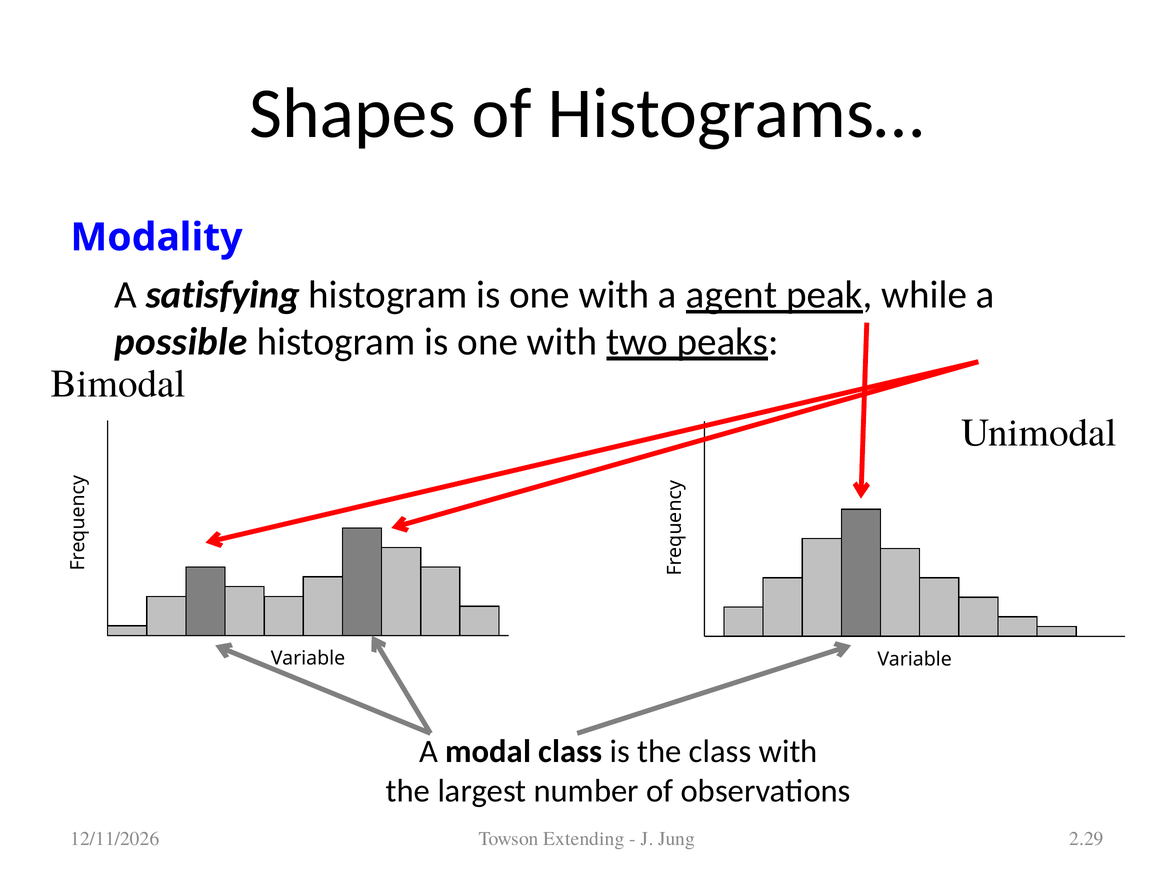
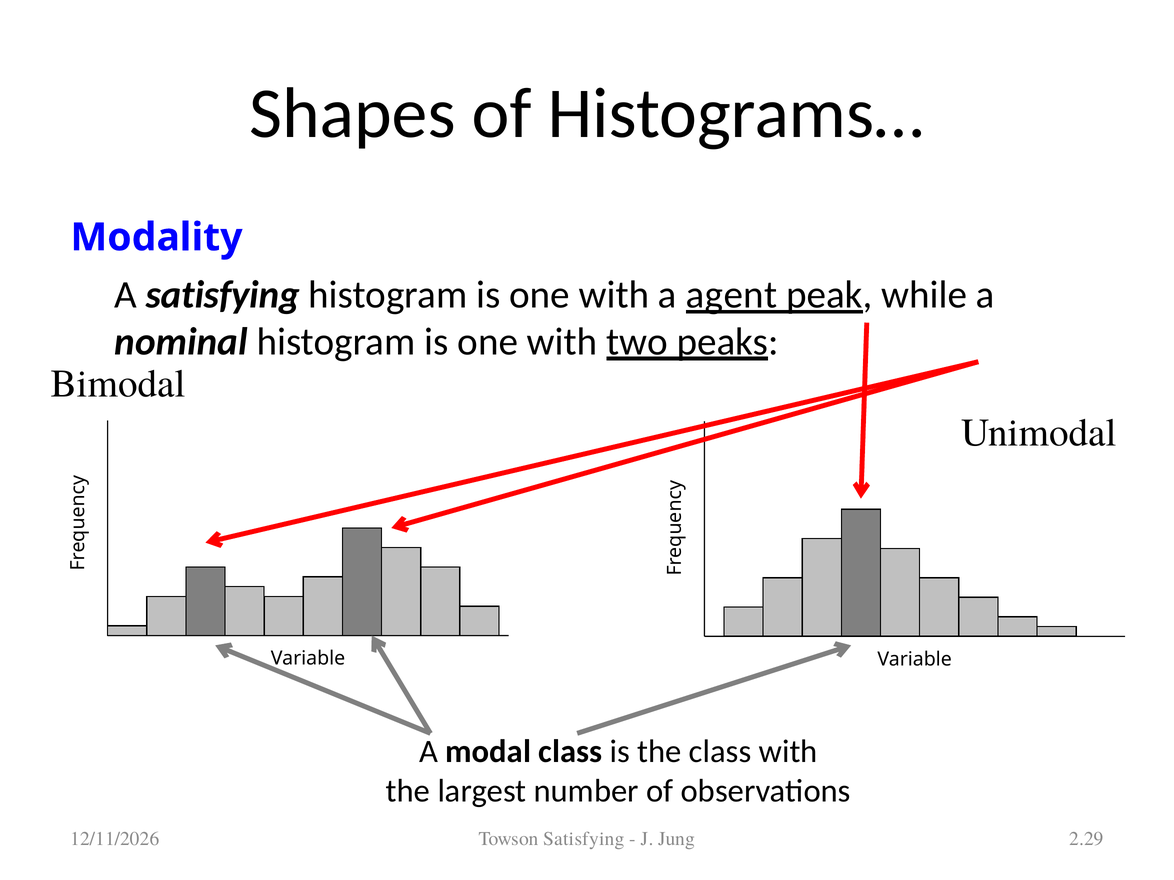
possible: possible -> nominal (181, 342)
Towson Extending: Extending -> Satisfying (584, 840)
